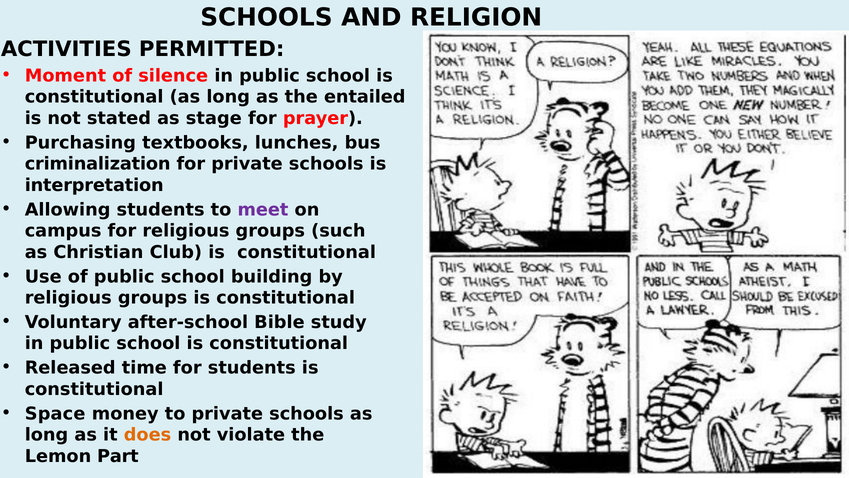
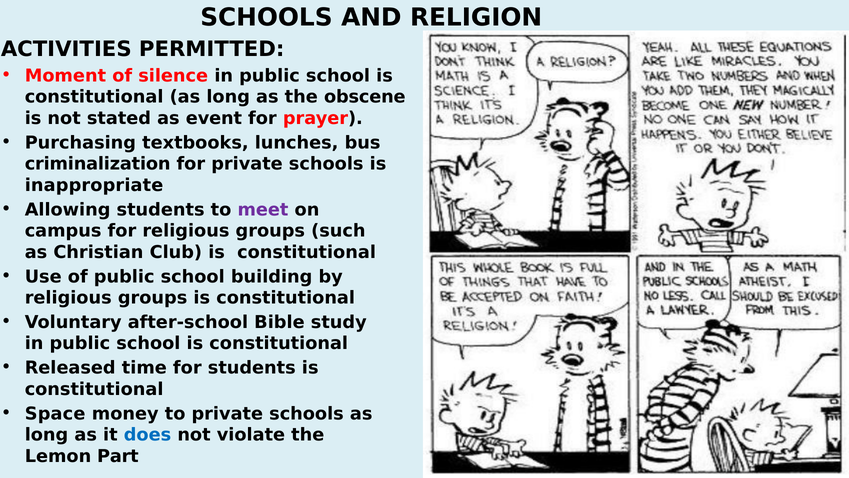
entailed: entailed -> obscene (365, 97)
stage: stage -> event (214, 118)
interpretation: interpretation -> inappropriate (94, 185)
does colour: orange -> blue (147, 435)
